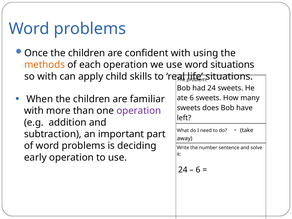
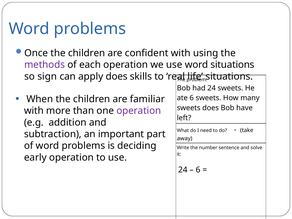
methods colour: orange -> purple (45, 65)
so with: with -> sign (47, 76)
apply child: child -> does (117, 76)
